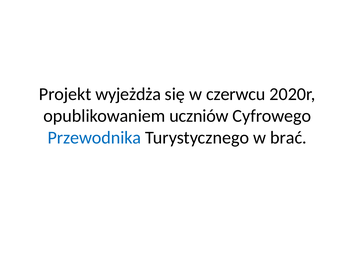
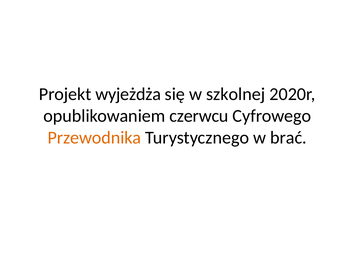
czerwcu: czerwcu -> szkolnej (236, 94)
uczniów: uczniów -> czerwcu (199, 116)
Przewodnika colour: blue -> orange (94, 138)
